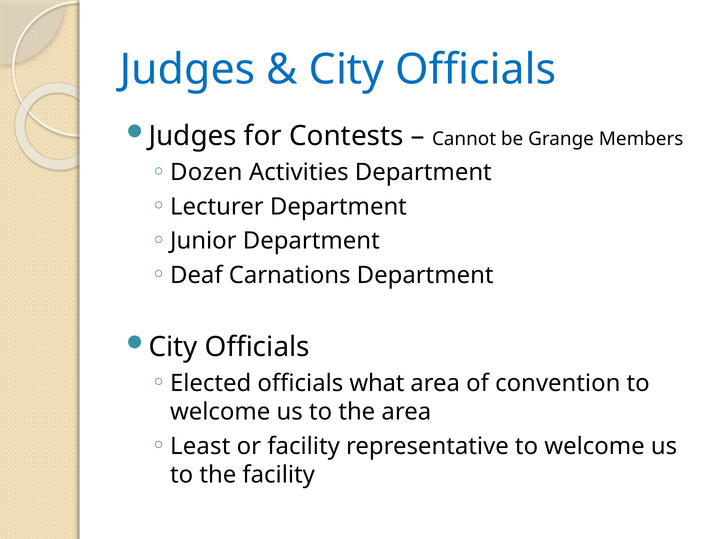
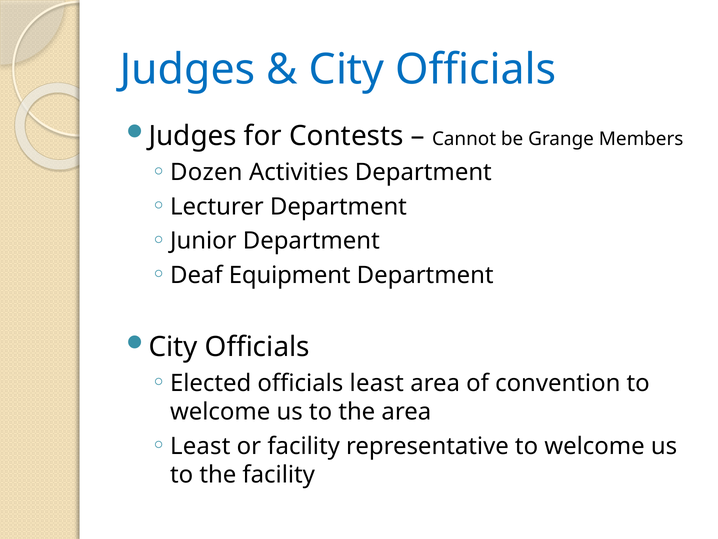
Carnations: Carnations -> Equipment (290, 275)
officials what: what -> least (377, 383)
